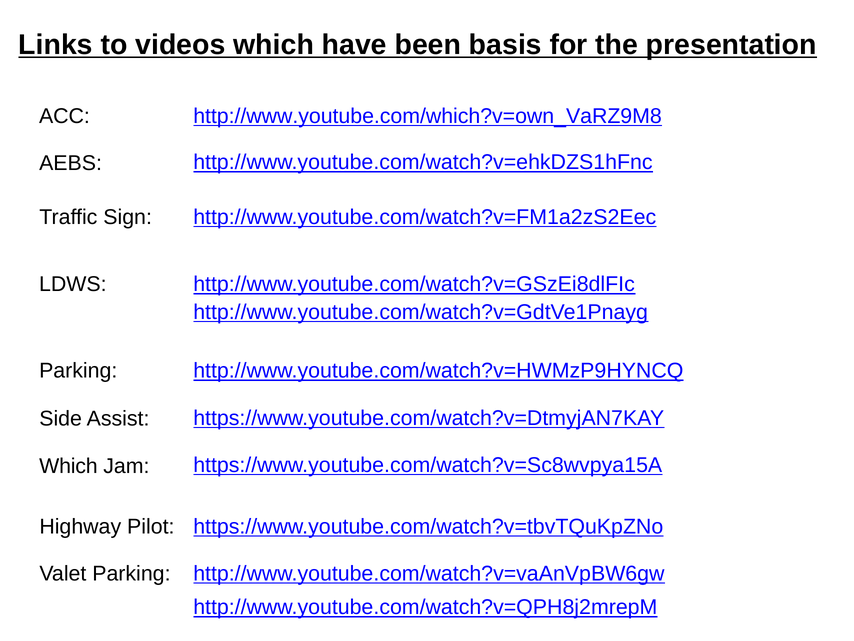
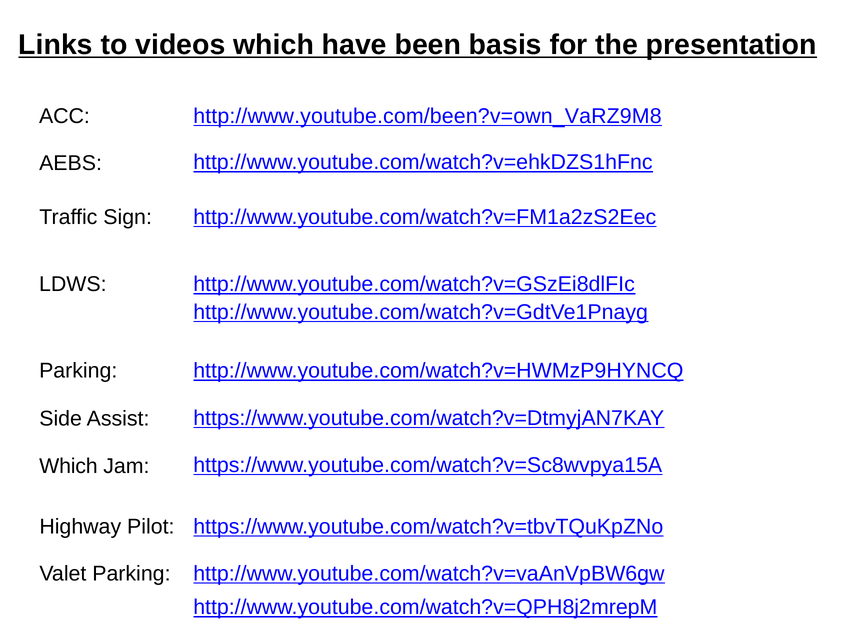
http://www.youtube.com/which?v=own_VaRZ9M8: http://www.youtube.com/which?v=own_VaRZ9M8 -> http://www.youtube.com/been?v=own_VaRZ9M8 (427, 116)
